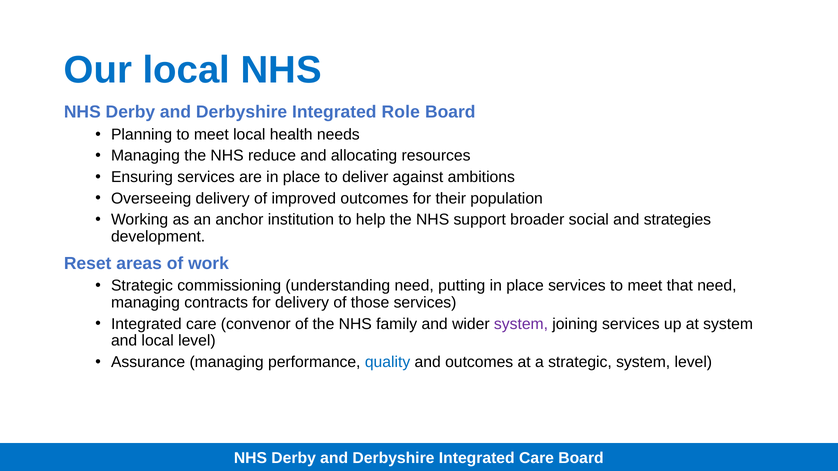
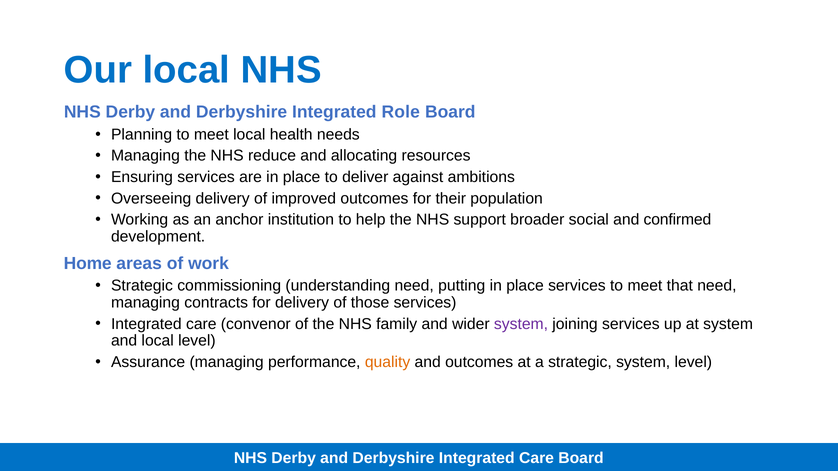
strategies: strategies -> confirmed (677, 220)
Reset: Reset -> Home (88, 263)
quality colour: blue -> orange (388, 362)
